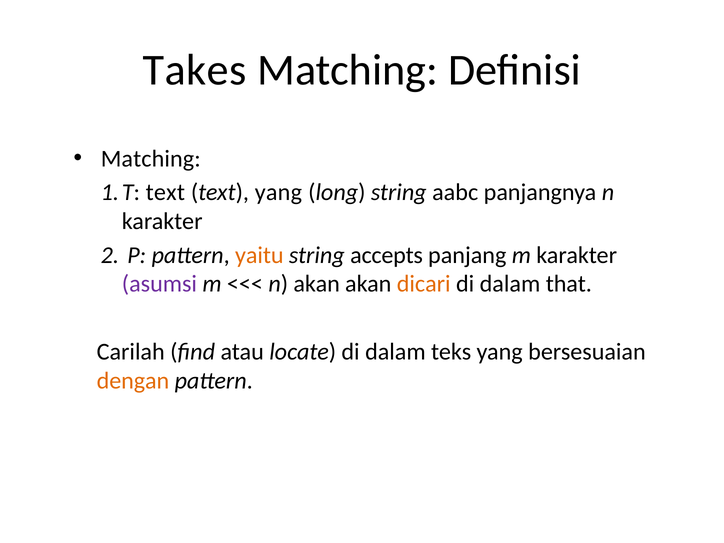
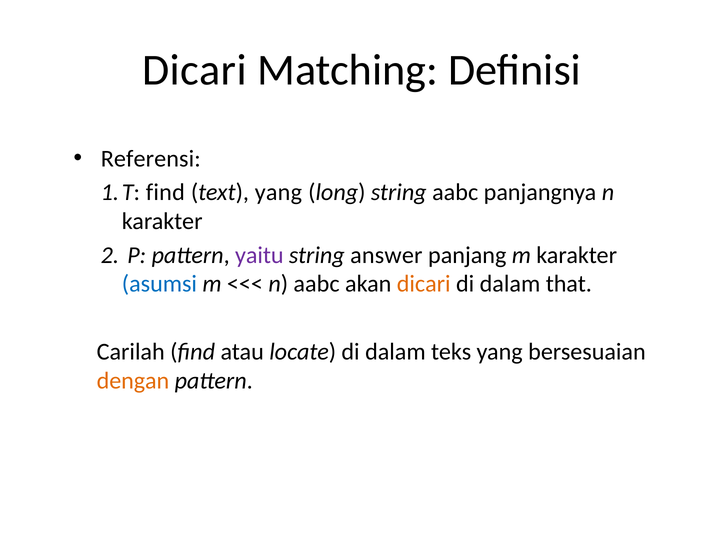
Takes: Takes -> Dicari (195, 70)
Matching: Matching -> Referensi (151, 159)
text: text -> find (165, 192)
yaitu colour: orange -> purple (259, 255)
accepts: accepts -> answer (386, 255)
asumsi colour: purple -> blue (159, 284)
n akan: akan -> aabc (317, 284)
